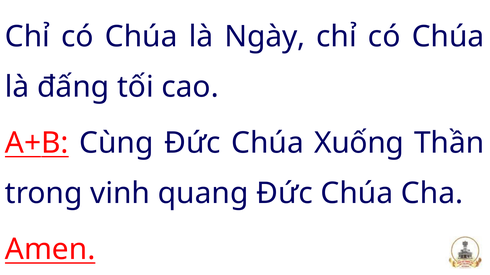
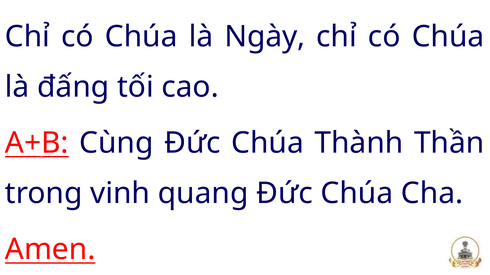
Xuống: Xuống -> Thành (359, 143)
